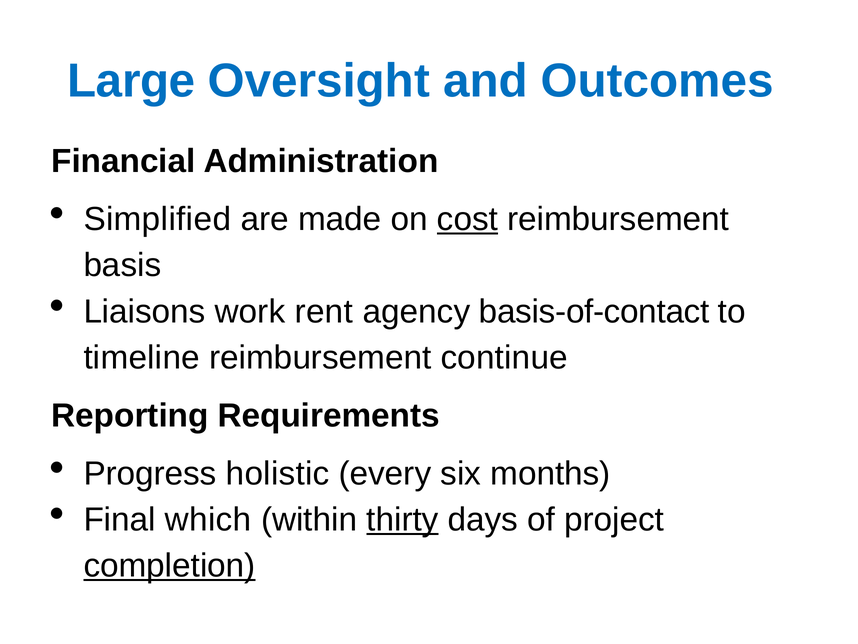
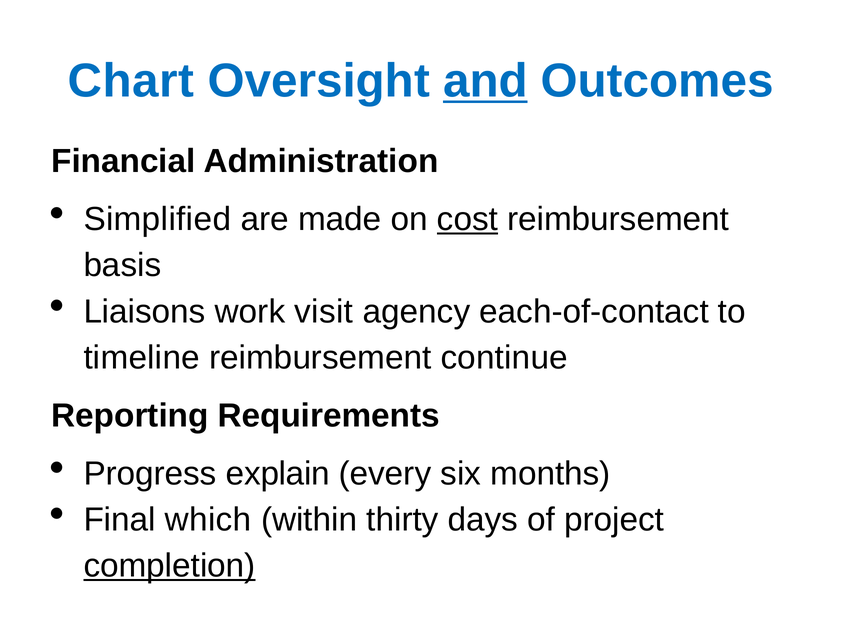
Large: Large -> Chart (131, 81)
and underline: none -> present (485, 81)
rent: rent -> visit (324, 311)
basis-of-contact: basis-of-contact -> each-of-contact (594, 311)
holistic: holistic -> explain (278, 473)
thirty underline: present -> none (402, 519)
